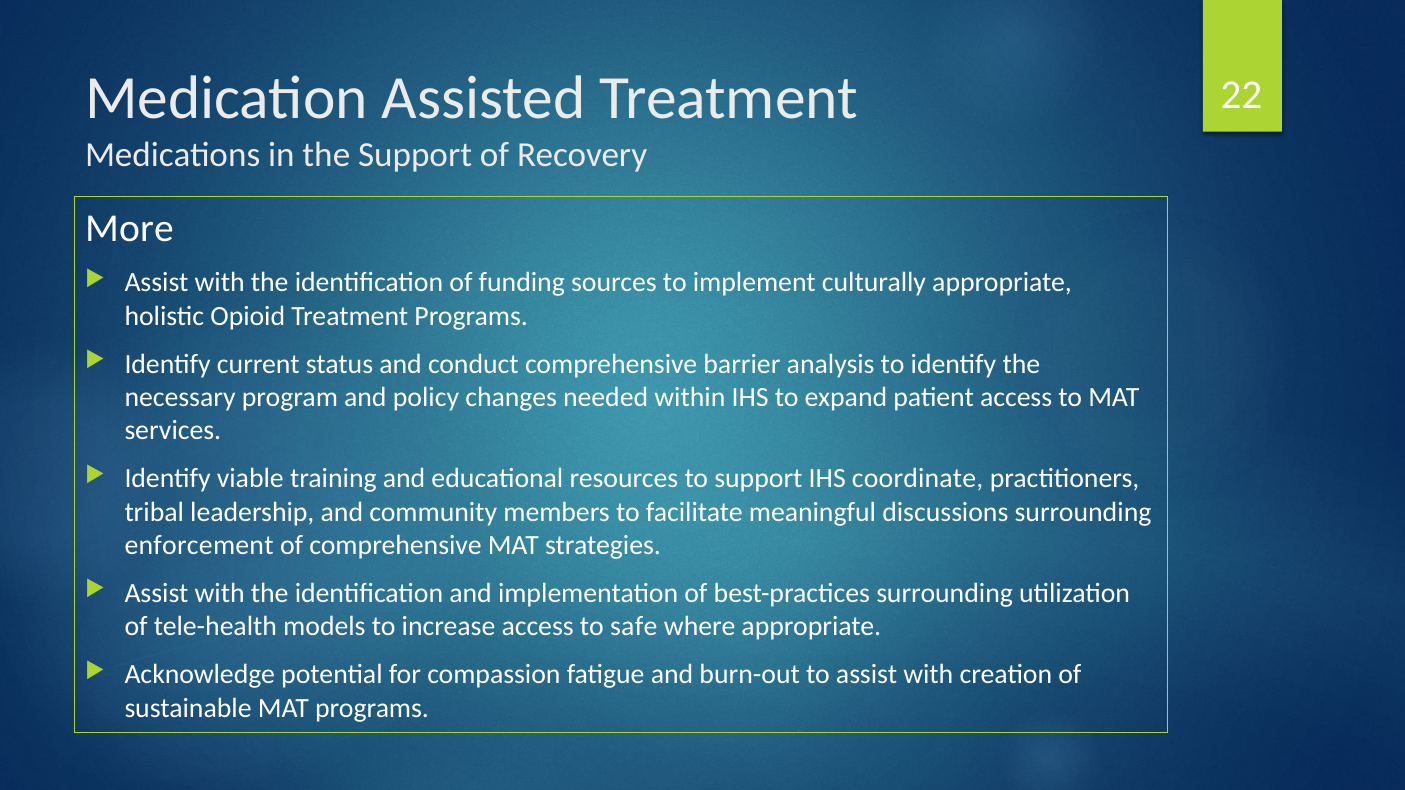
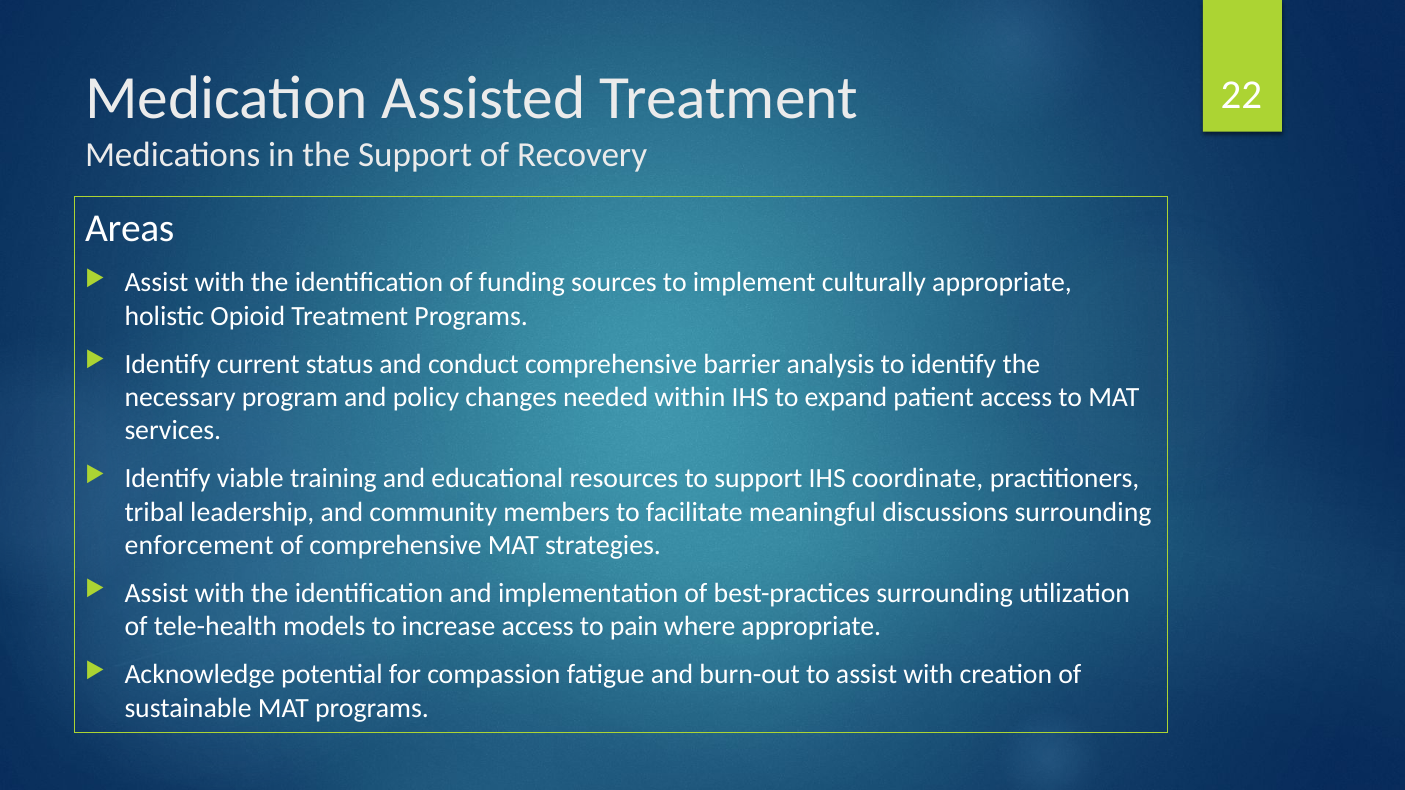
More: More -> Areas (130, 229)
safe: safe -> pain (634, 627)
